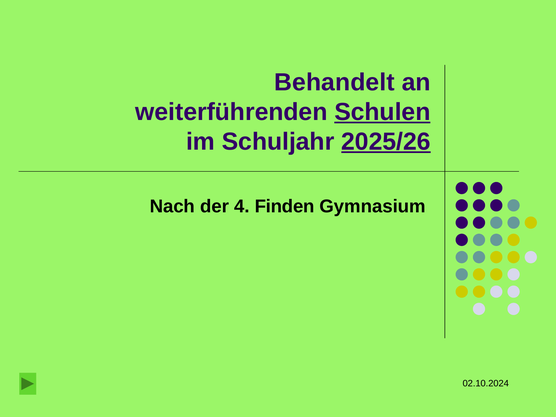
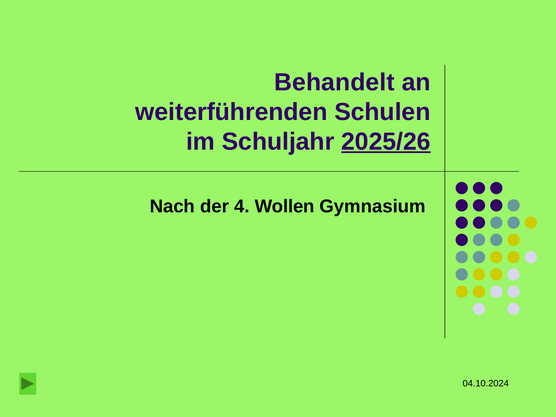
Schulen underline: present -> none (382, 112)
Finden: Finden -> Wollen (285, 207)
02.10.2024: 02.10.2024 -> 04.10.2024 (486, 383)
